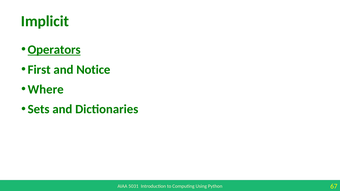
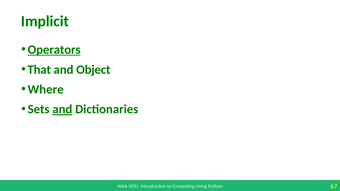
First: First -> That (39, 70)
Notice: Notice -> Object (93, 70)
and underline: none -> present (62, 109)
